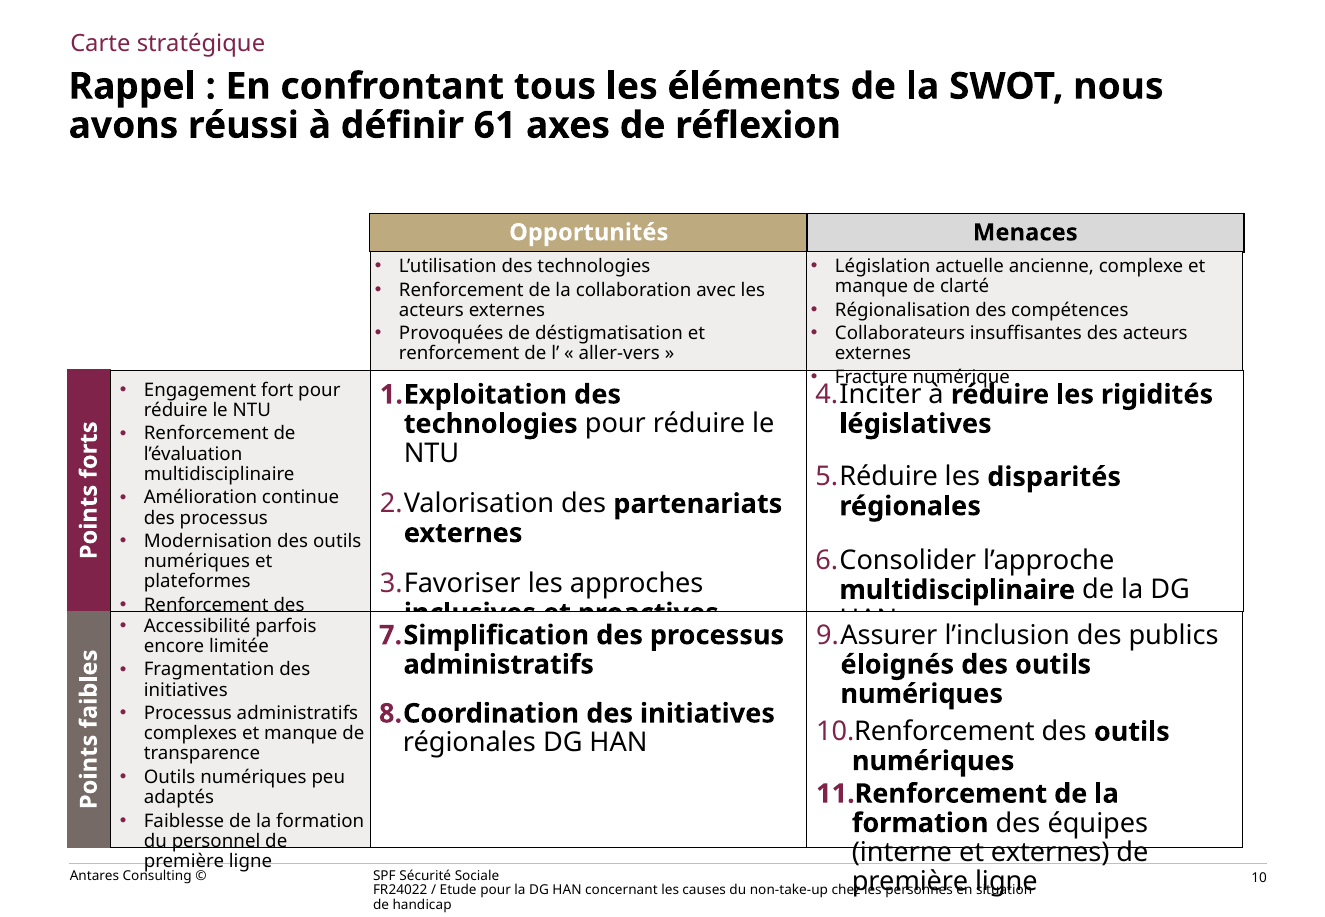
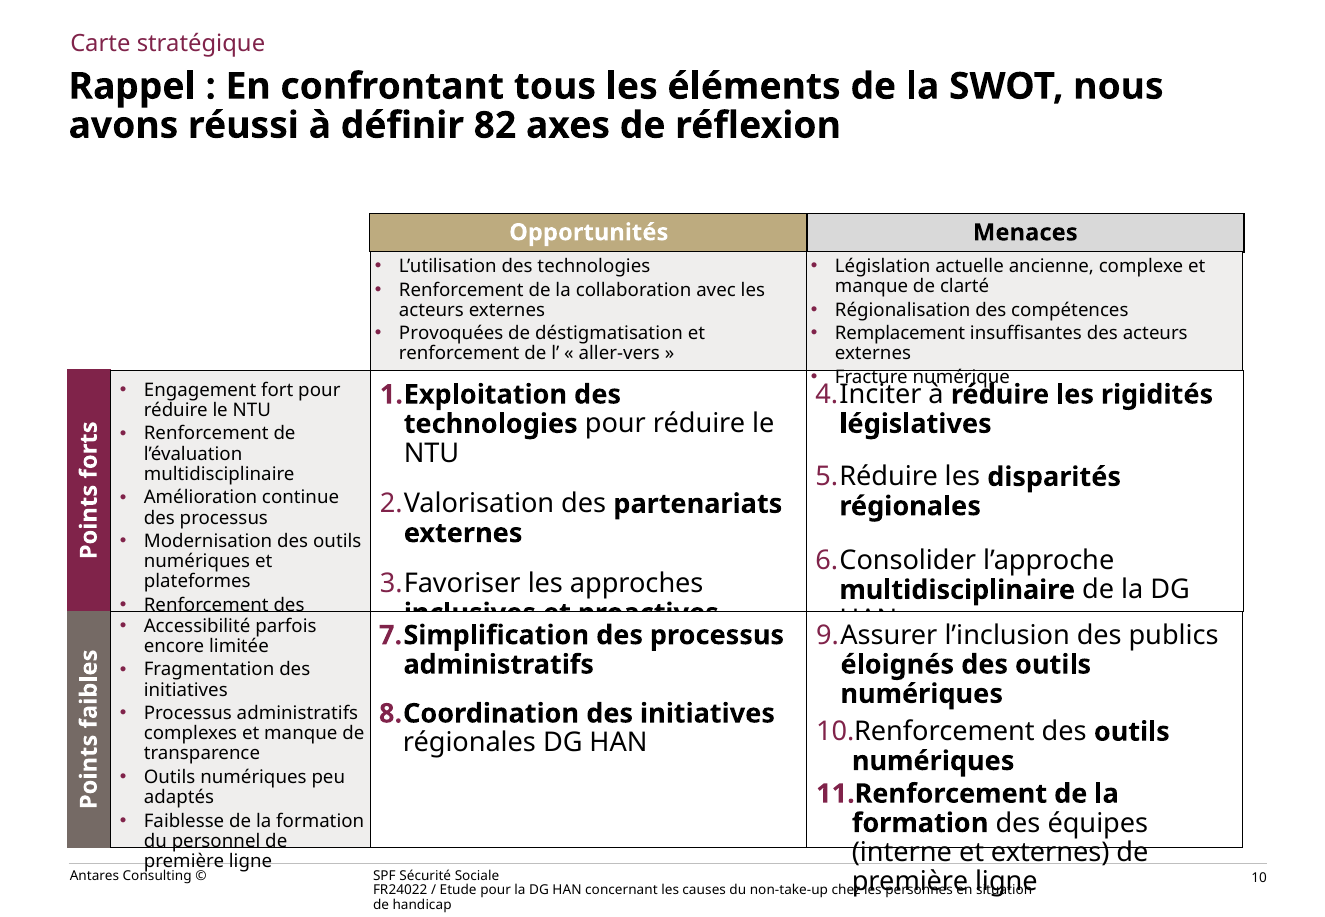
61: 61 -> 82 (495, 125)
Collaborateurs: Collaborateurs -> Remplacement (900, 334)
